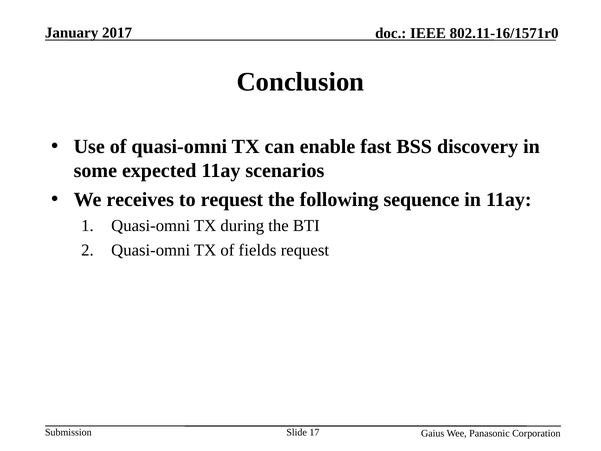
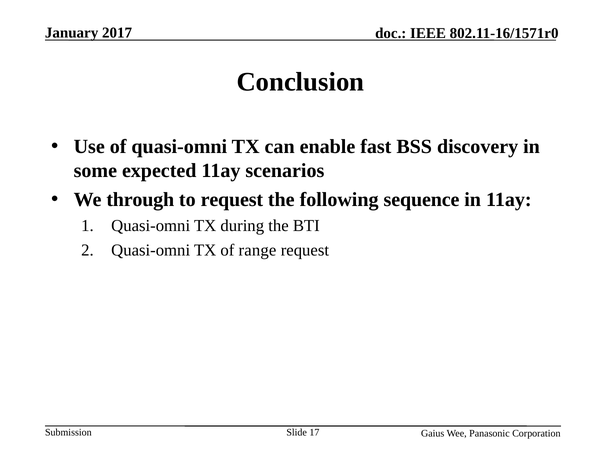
receives: receives -> through (140, 200)
fields: fields -> range (257, 250)
